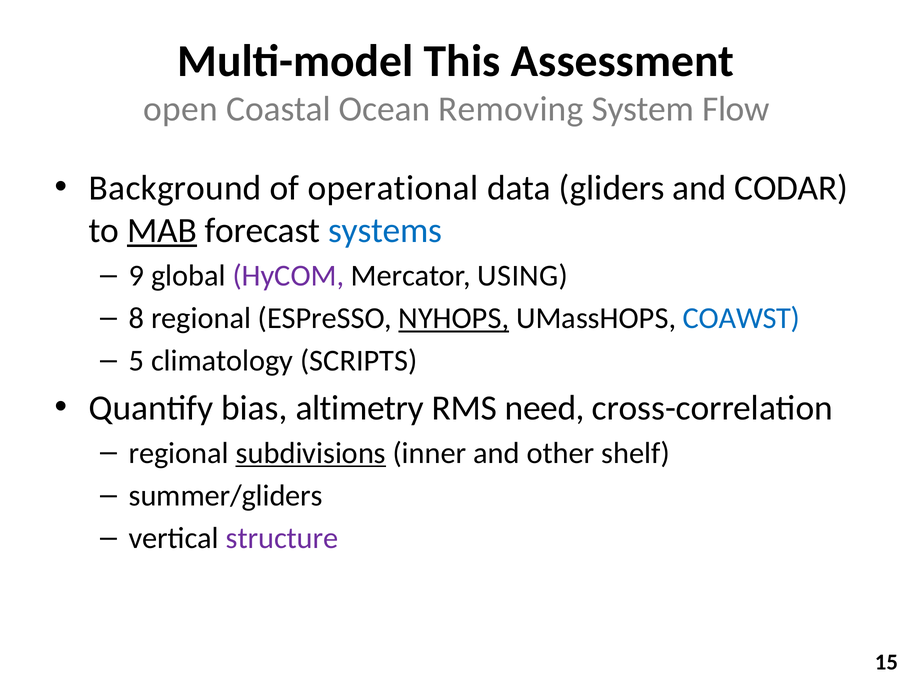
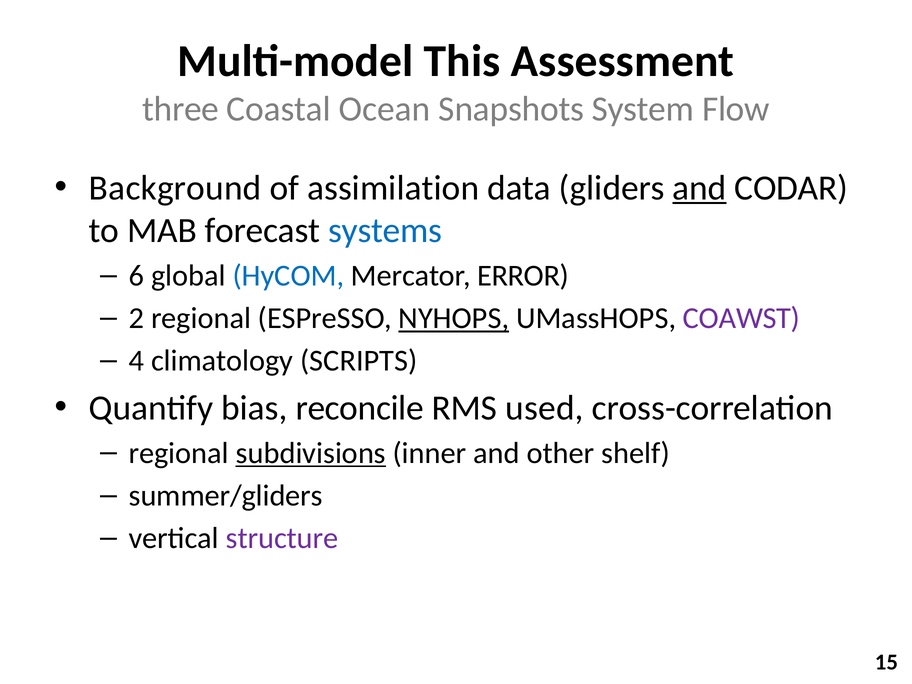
open: open -> three (181, 109)
Removing: Removing -> Snapshots (511, 109)
operational: operational -> assimilation (393, 188)
and underline: none -> present (699, 188)
MAB underline: present -> none (162, 231)
9: 9 -> 6 (137, 276)
HyCOM colour: purple -> blue (288, 276)
USING: USING -> ERROR (523, 276)
8: 8 -> 2 (137, 318)
COAWST colour: blue -> purple (742, 318)
5: 5 -> 4 (137, 361)
altimetry: altimetry -> reconcile (360, 408)
need: need -> used (545, 408)
